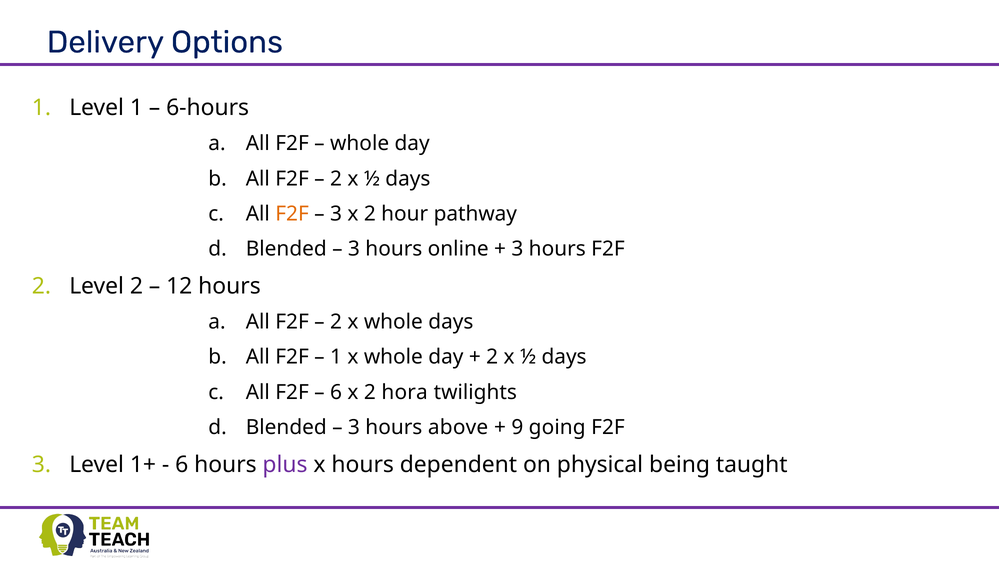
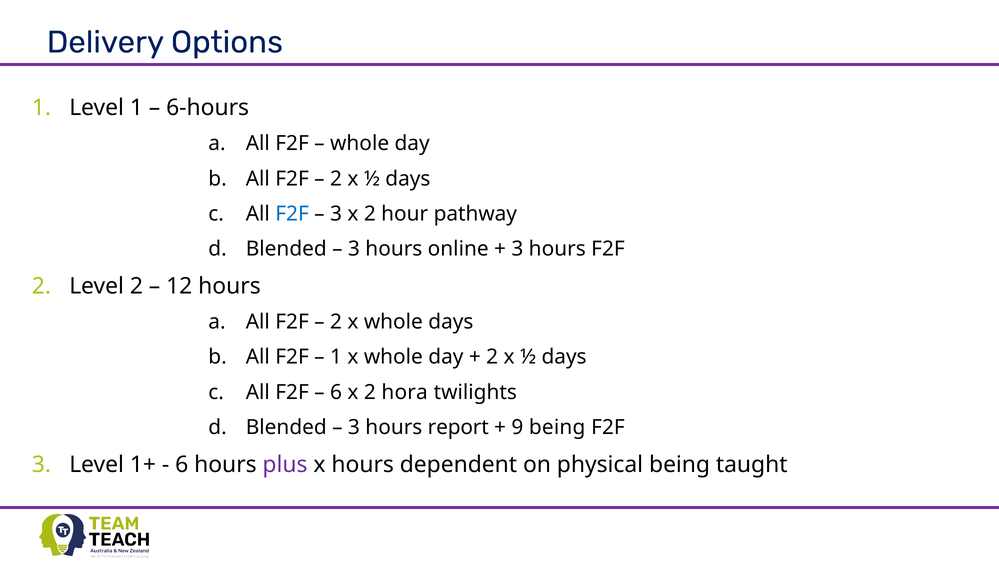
F2F colour: orange -> blue (292, 214)
above: above -> report (458, 427)
9 going: going -> being (557, 427)
